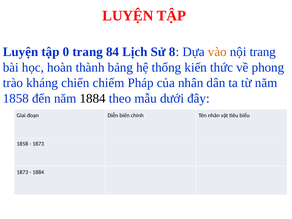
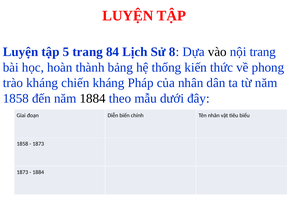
0: 0 -> 5 (66, 52)
vào colour: orange -> black (217, 52)
chiến chiếm: chiếm -> kháng (109, 83)
